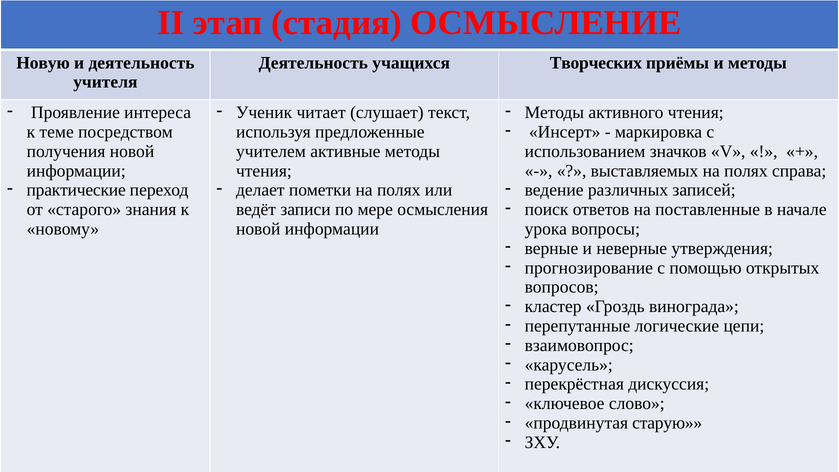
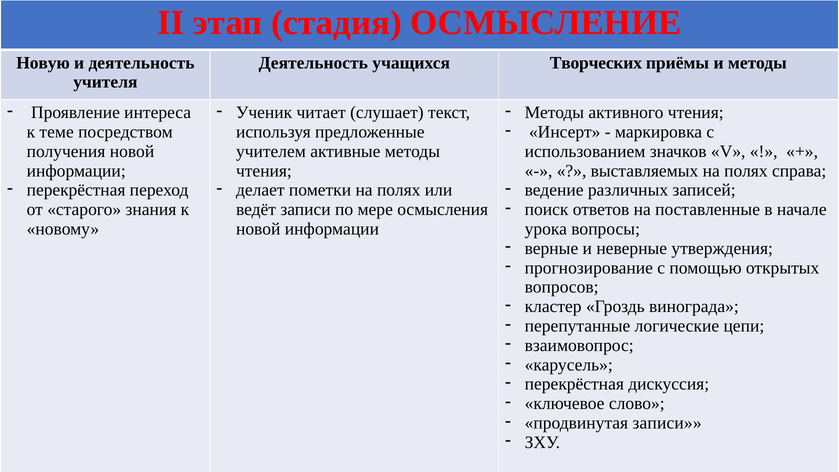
практические: практические -> перекрёстная (76, 190)
продвинутая старую: старую -> записи (667, 423)
